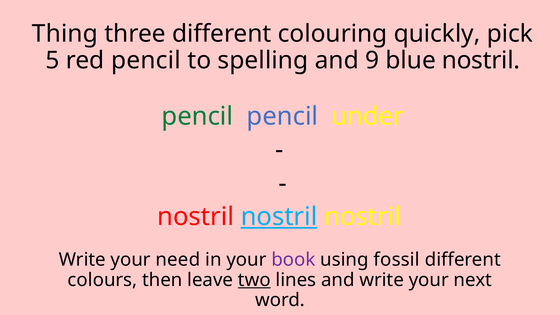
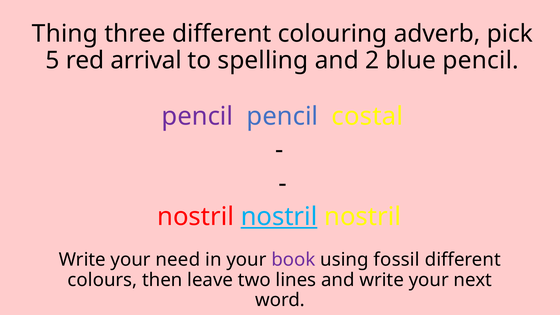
quickly: quickly -> adverb (437, 34)
red pencil: pencil -> arrival (146, 60)
9: 9 -> 2 (372, 60)
blue nostril: nostril -> pencil (481, 60)
pencil colour: green -> purple (197, 116)
under: under -> costal (367, 116)
two underline: present -> none (254, 280)
